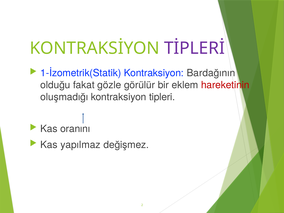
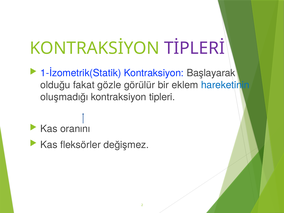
Bardağının: Bardağının -> Başlayarak (211, 73)
hareketinin colour: red -> blue (225, 85)
yapılmaz: yapılmaz -> fleksörler (80, 145)
